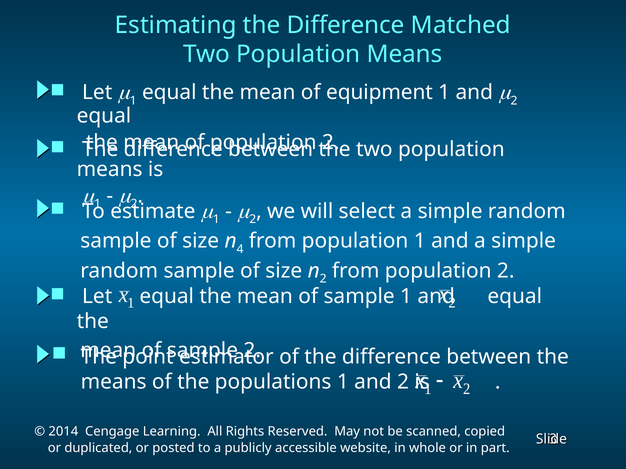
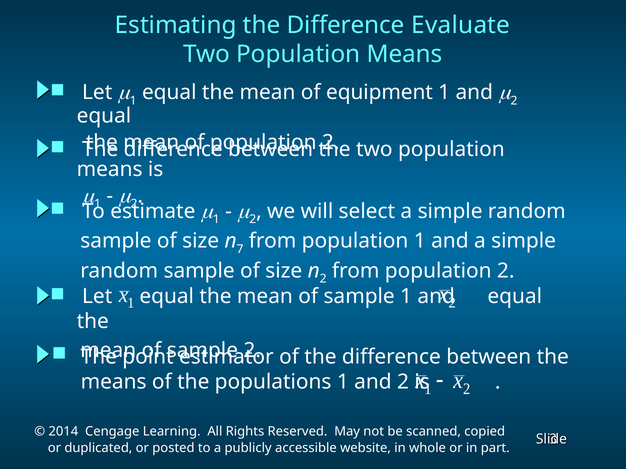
Matched: Matched -> Evaluate (461, 25)
4: 4 -> 7 (240, 249)
